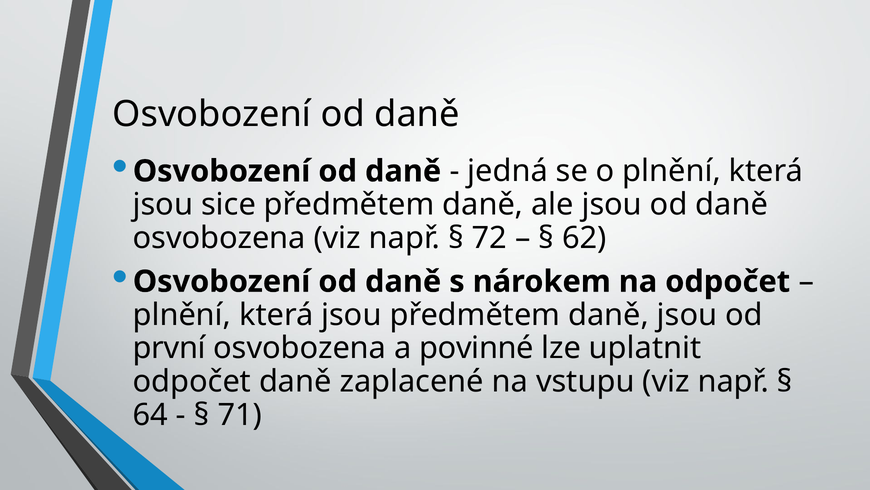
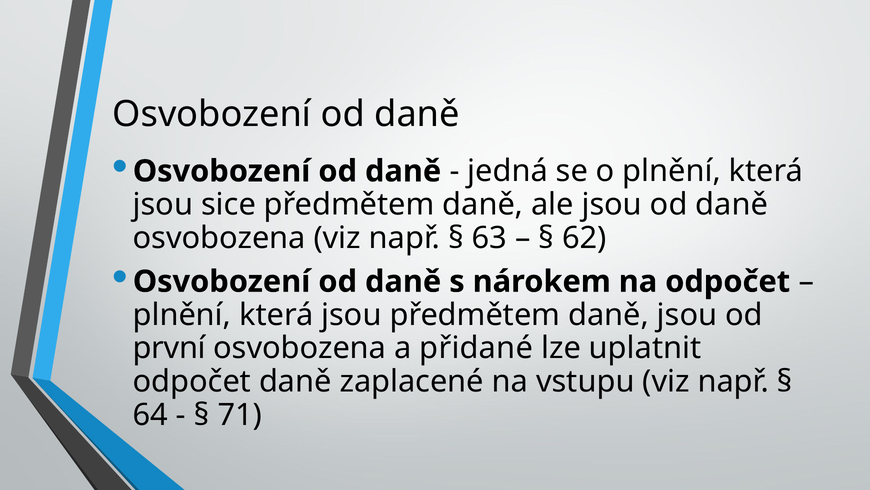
72: 72 -> 63 (489, 238)
povinné: povinné -> přidané (476, 348)
